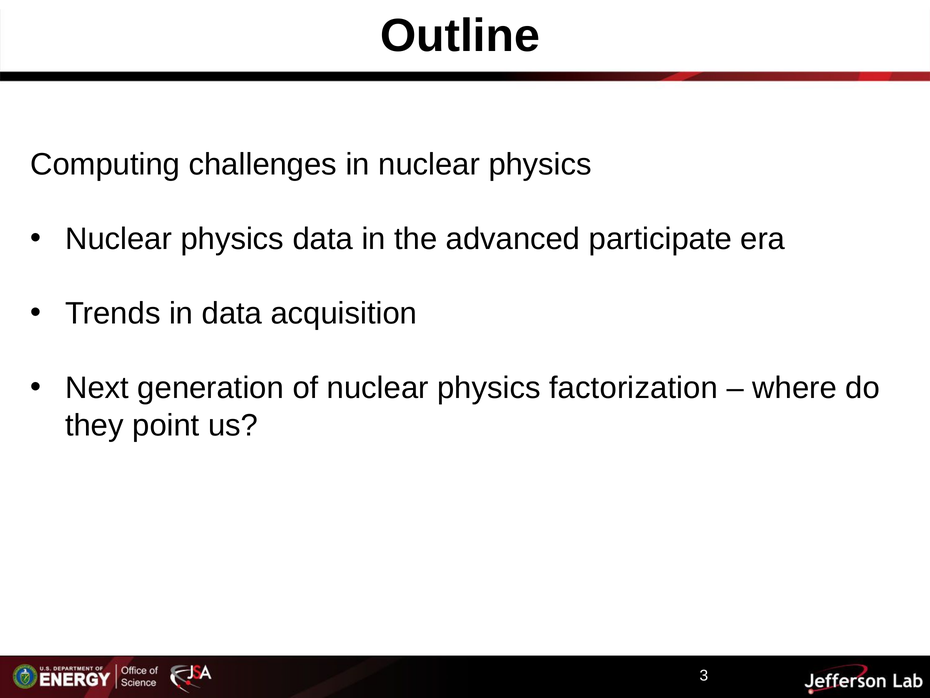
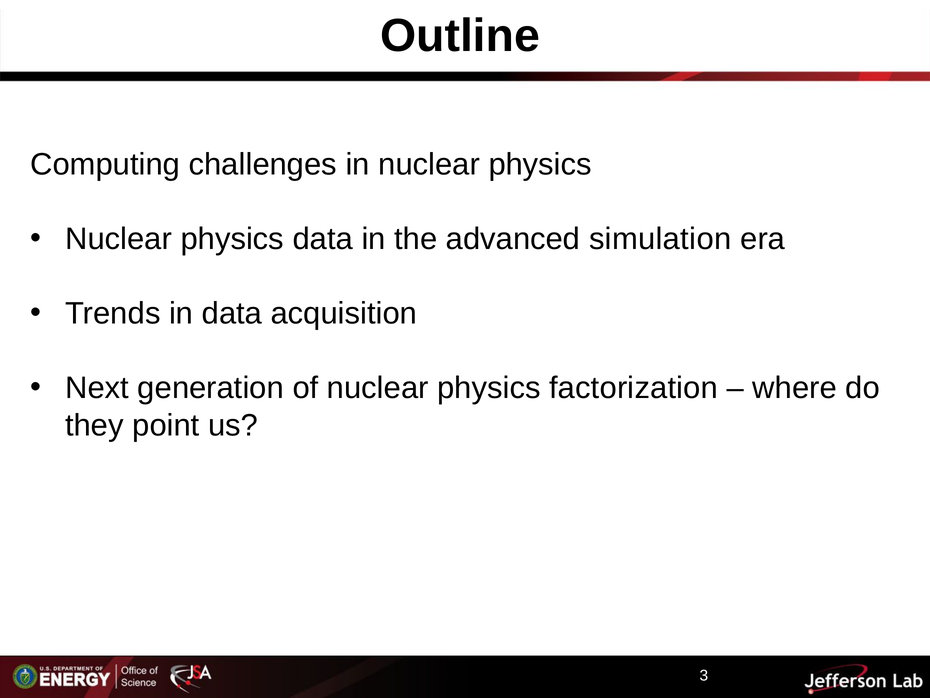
participate: participate -> simulation (660, 239)
